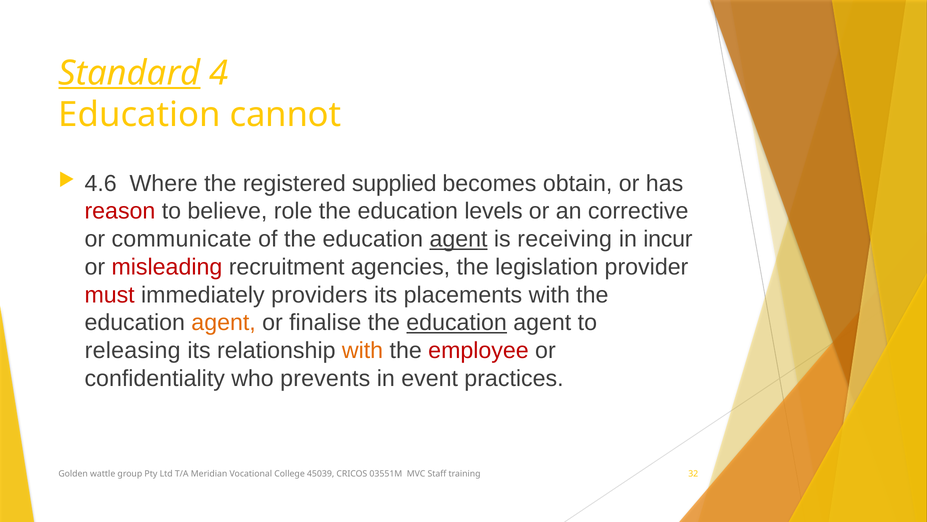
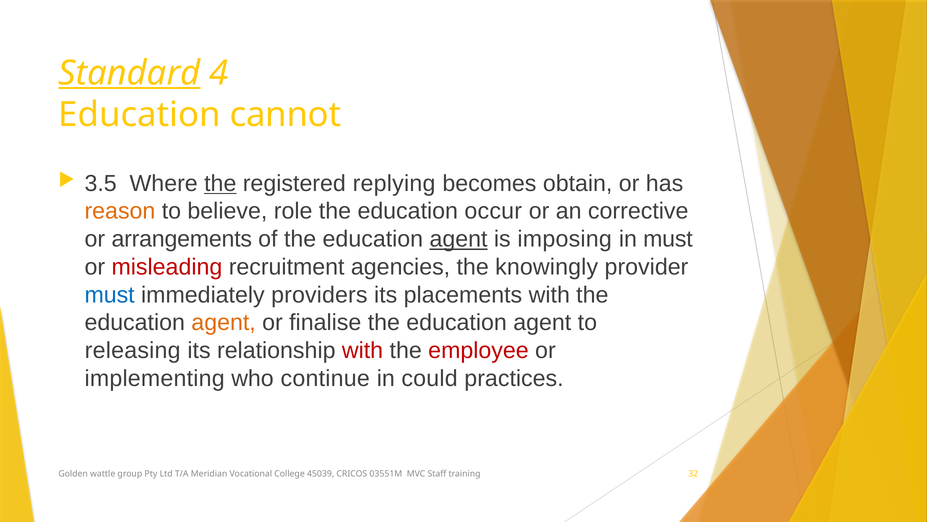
4.6: 4.6 -> 3.5 (101, 183)
the underline: none -> present (220, 183)
supplied: supplied -> replying (394, 183)
reason colour: red -> orange (120, 211)
levels: levels -> occur (493, 211)
communicate: communicate -> arrangements (182, 239)
receiving: receiving -> imposing (565, 239)
in incur: incur -> must (668, 239)
legislation: legislation -> knowingly (547, 267)
must colour: red -> blue (110, 295)
education underline: present -> none (457, 322)
with colour: orange -> red (363, 350)
confidentiality: confidentiality -> implementing (155, 378)
prevents: prevents -> continue (325, 378)
event: event -> could (430, 378)
